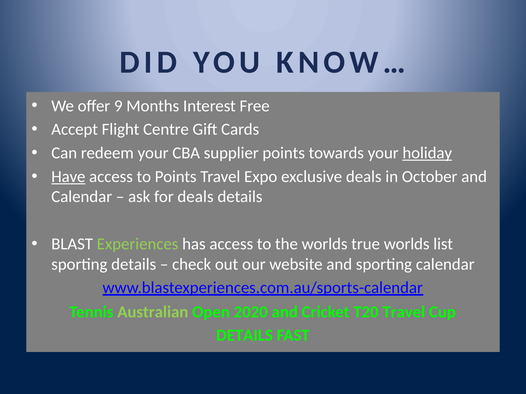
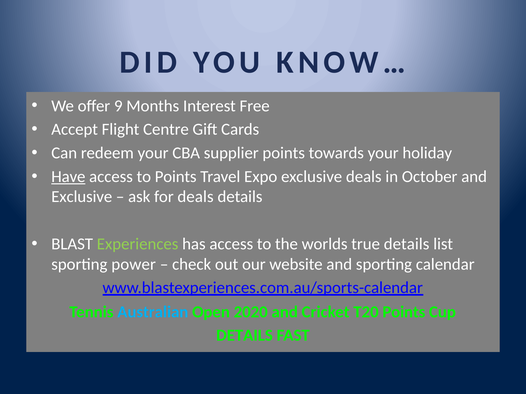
holiday underline: present -> none (427, 153)
Calendar: Calendar -> Exclusive (82, 197)
true worlds: worlds -> details (407, 244)
sporting details: details -> power (134, 264)
Australian colour: light green -> light blue (153, 312)
T20 Travel: Travel -> Points (404, 312)
